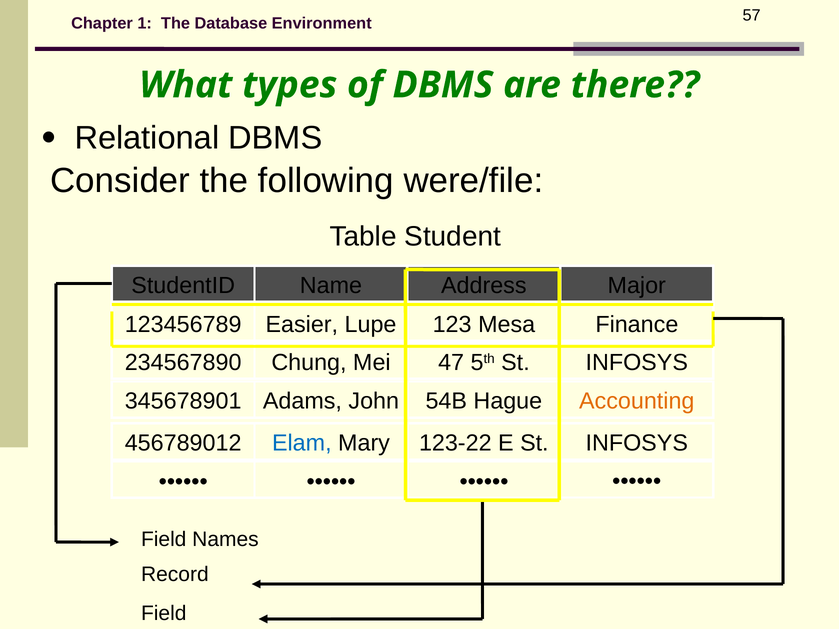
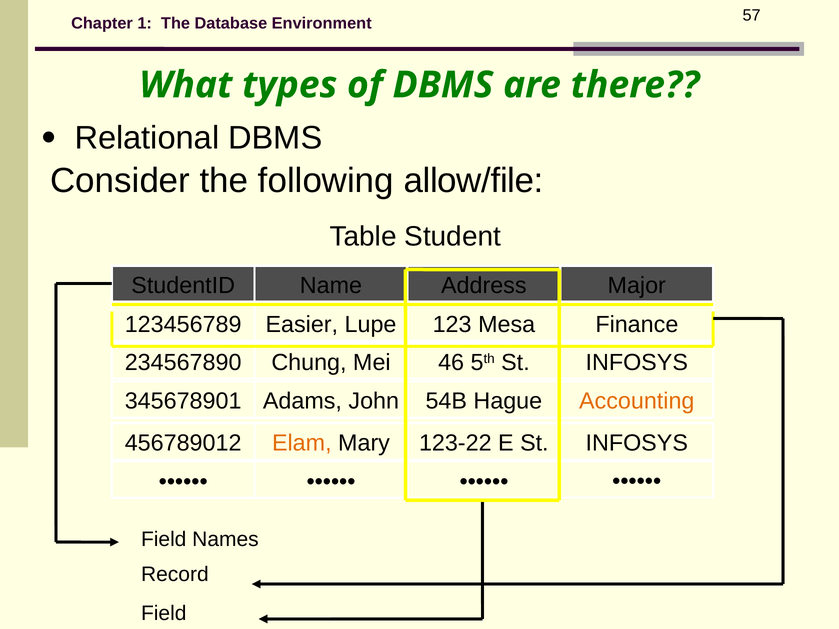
were/file: were/file -> allow/file (474, 181)
47: 47 -> 46 (451, 363)
Elam colour: blue -> orange (302, 443)
